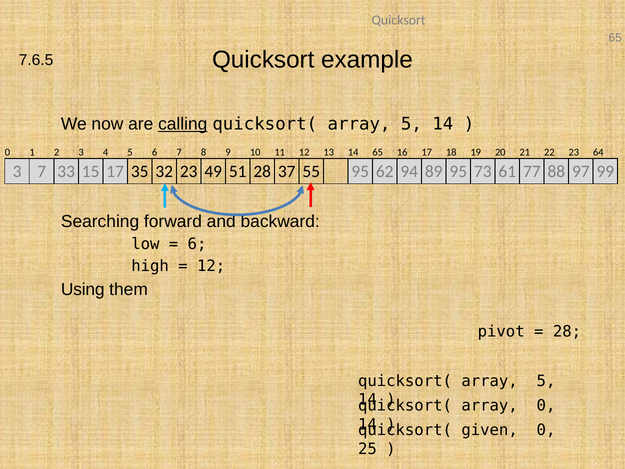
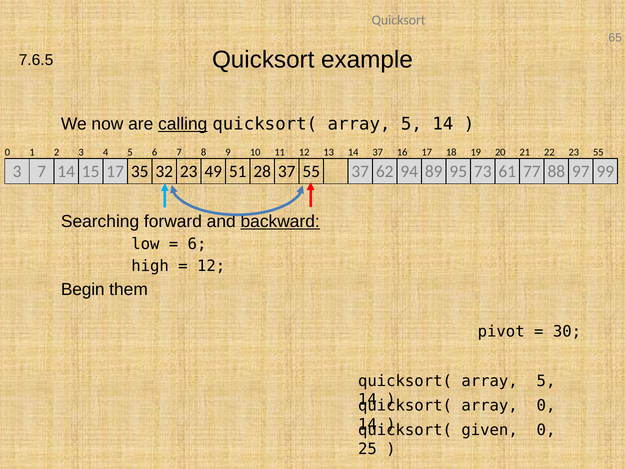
14 65: 65 -> 37 (378, 152)
23 64: 64 -> 55 (598, 152)
7 33: 33 -> 14 (66, 171)
55 95: 95 -> 37 (360, 171)
backward underline: none -> present (280, 221)
Using: Using -> Begin (83, 289)
28: 28 -> 30 (567, 332)
